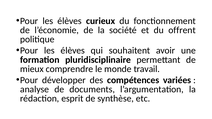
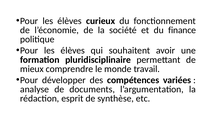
offrent: offrent -> finance (182, 30)
